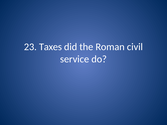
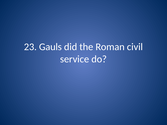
Taxes: Taxes -> Gauls (50, 47)
